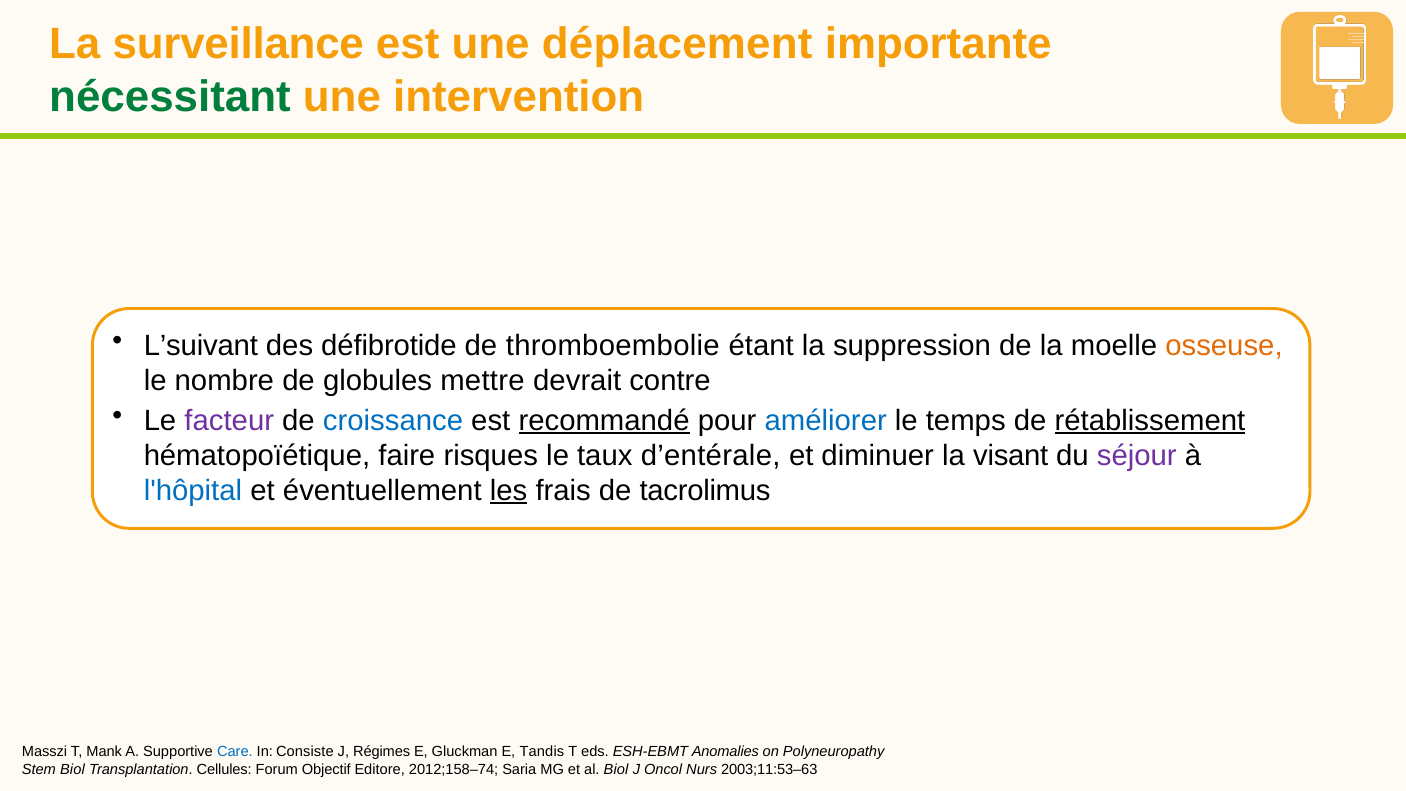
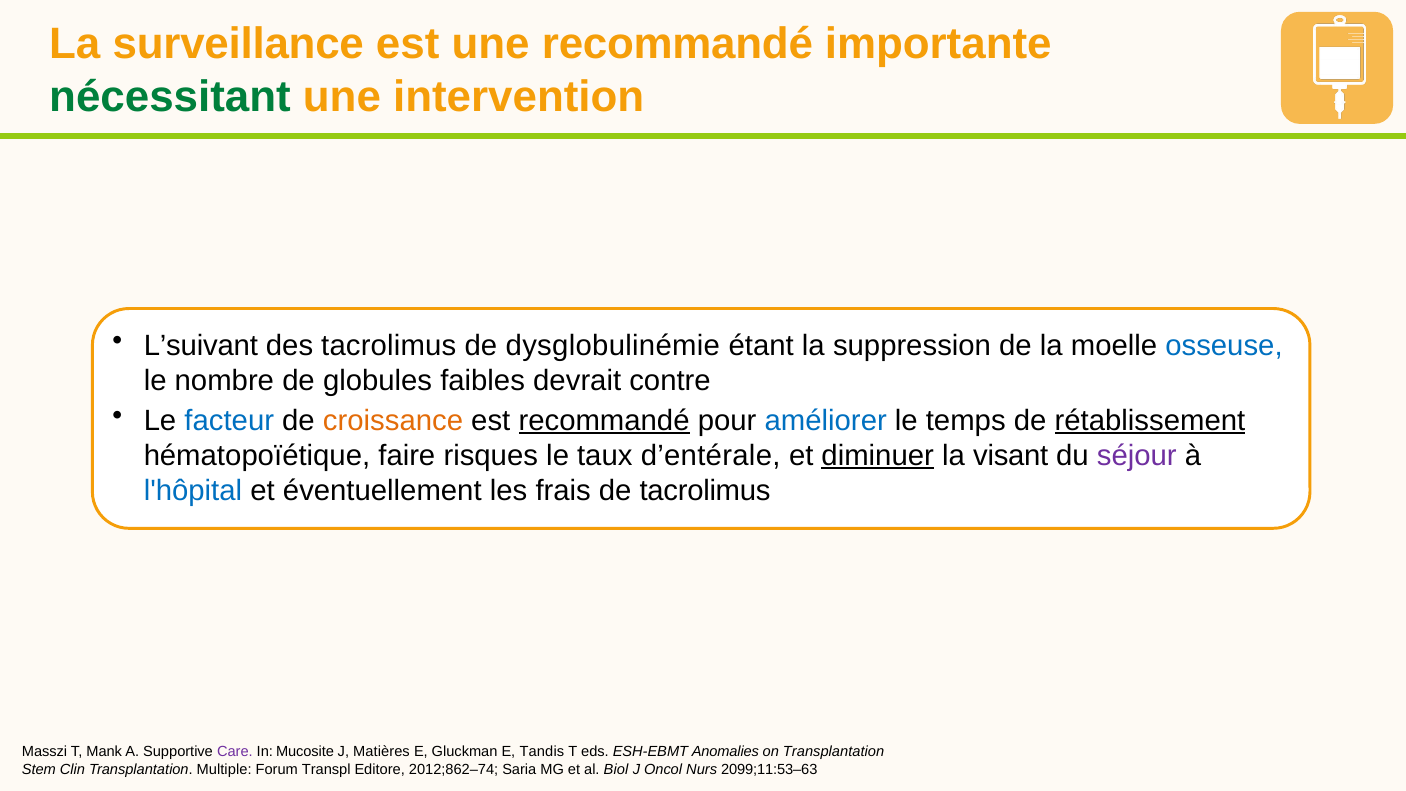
une déplacement: déplacement -> recommandé (677, 44)
des défibrotide: défibrotide -> tacrolimus (389, 346)
thromboembolie: thromboembolie -> dysglobulinémie (613, 346)
osseuse colour: orange -> blue (1224, 346)
mettre: mettre -> faibles (483, 381)
facteur colour: purple -> blue (229, 420)
croissance colour: blue -> orange (393, 420)
diminuer underline: none -> present (878, 455)
les underline: present -> none (509, 491)
Care colour: blue -> purple (235, 752)
Consiste: Consiste -> Mucosite (305, 752)
Régimes: Régimes -> Matières (382, 752)
on Polyneuropathy: Polyneuropathy -> Transplantation (834, 752)
Stem Biol: Biol -> Clin (73, 769)
Cellules: Cellules -> Multiple (224, 769)
Objectif: Objectif -> Transpl (326, 769)
2012;158–74: 2012;158–74 -> 2012;862–74 (454, 769)
2003;11:53–63: 2003;11:53–63 -> 2099;11:53–63 (769, 769)
